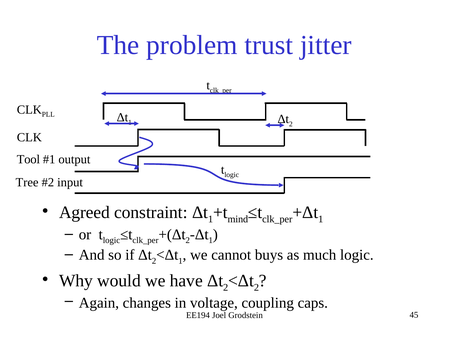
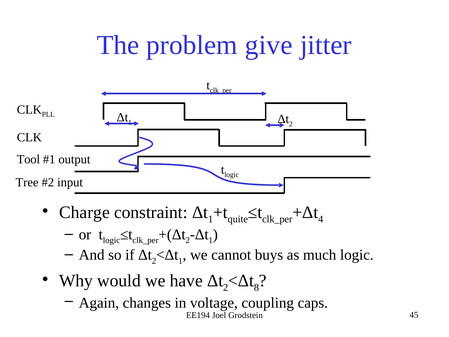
trust: trust -> give (269, 45)
Agreed: Agreed -> Charge (84, 212)
mind: mind -> quite (238, 219)
1: 1 -> 4 (321, 219)
2: 2 -> 8 (256, 287)
